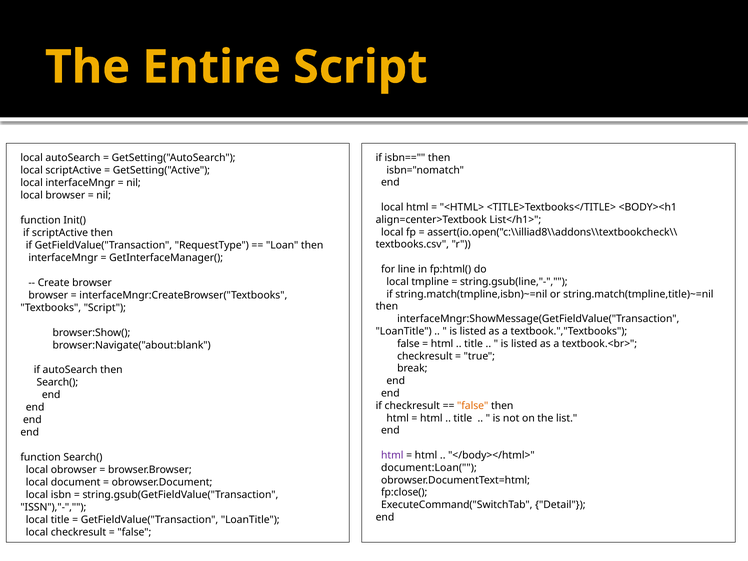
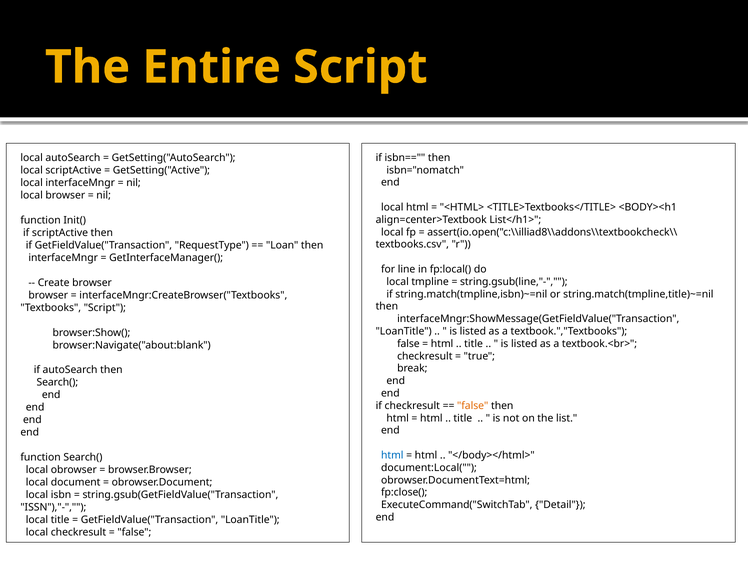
fp:html(: fp:html( -> fp:local( (450, 269)
html colour: purple -> blue (392, 455)
document:Loan(: document:Loan( -> document:Local( (429, 468)
